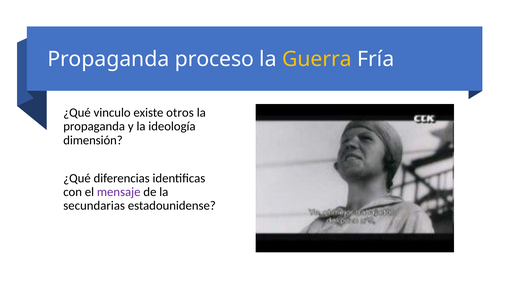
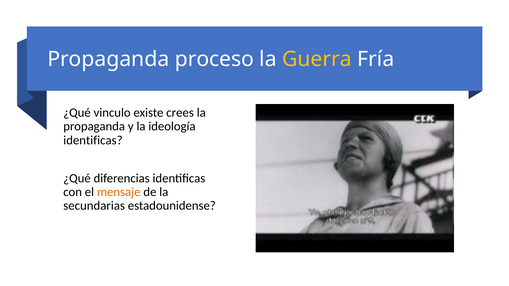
otros: otros -> crees (180, 113)
dimensión: dimensión -> identificas (93, 140)
mensaje colour: purple -> orange (119, 192)
